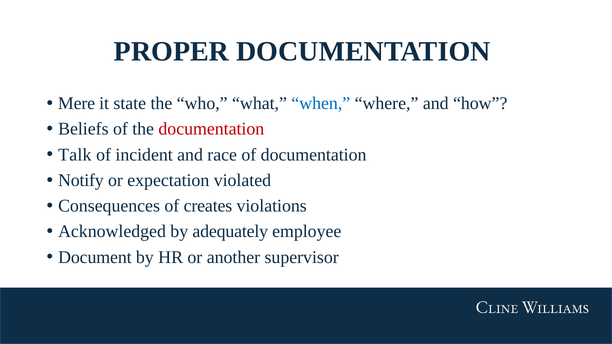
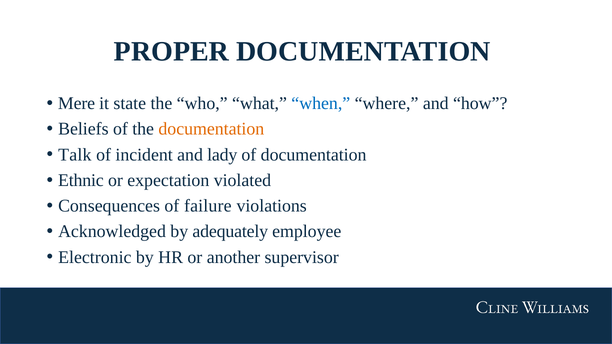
documentation colour: red -> orange (211, 129)
race: race -> lady (222, 155)
Notify: Notify -> Ethnic (81, 180)
creates: creates -> failure (208, 206)
Document: Document -> Electronic (95, 257)
